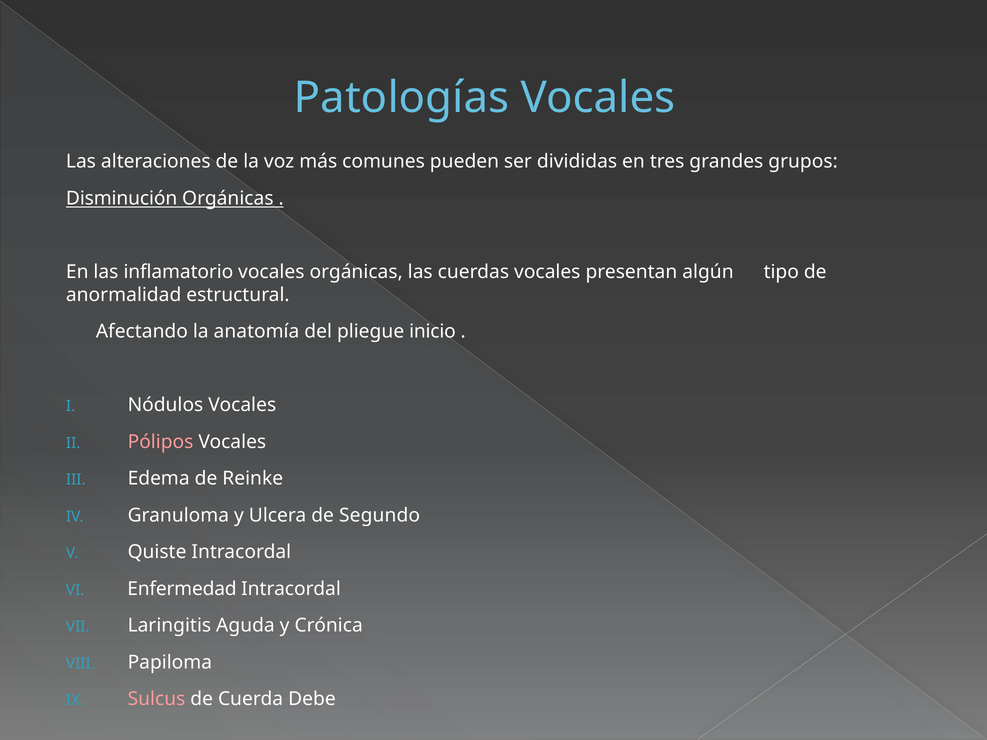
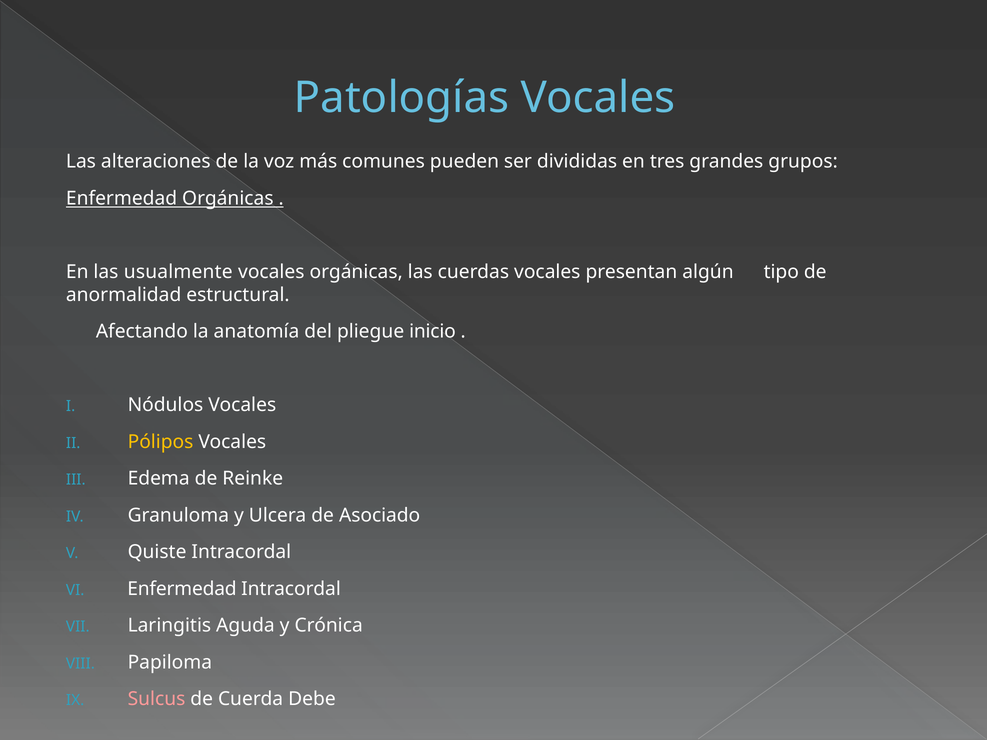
Disminución: Disminución -> Enfermedad (122, 198)
inflamatorio: inflamatorio -> usualmente (178, 272)
Pólipos colour: pink -> yellow (161, 442)
Segundo: Segundo -> Asociado (380, 515)
